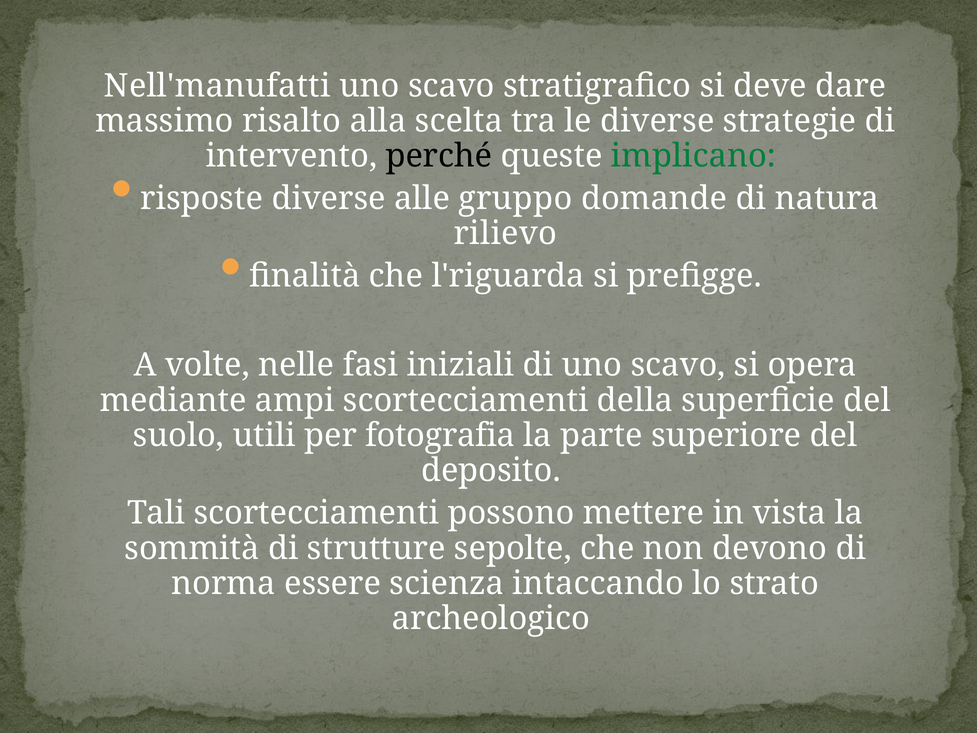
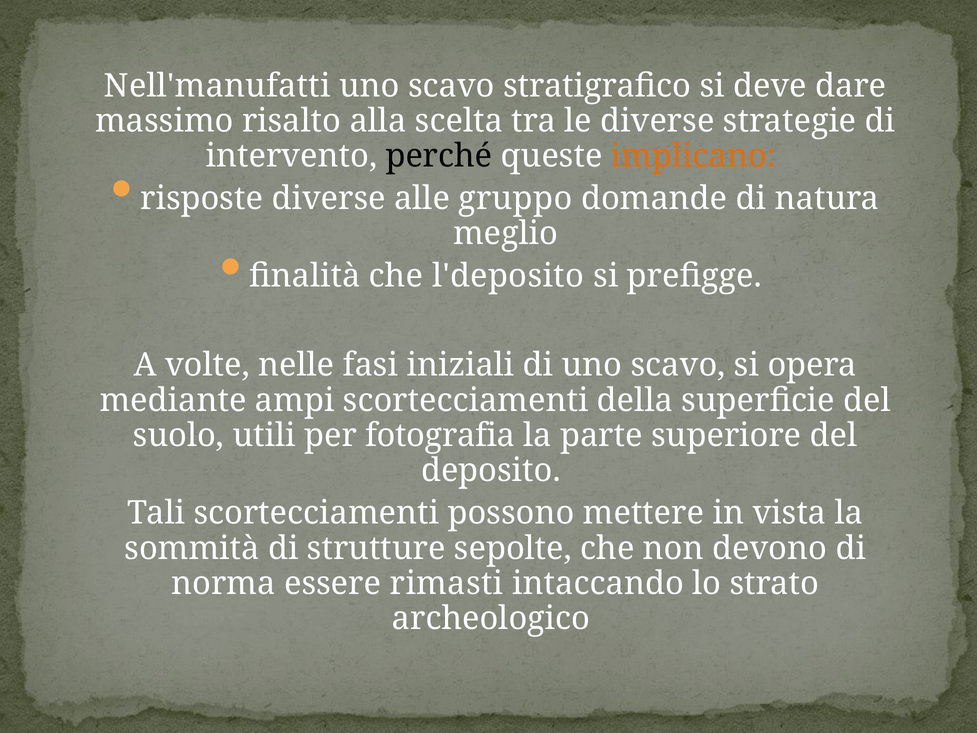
implicano colour: green -> orange (694, 156)
rilievo: rilievo -> meglio (506, 234)
l'riguarda: l'riguarda -> l'deposito (508, 276)
scienza: scienza -> rimasti (447, 583)
